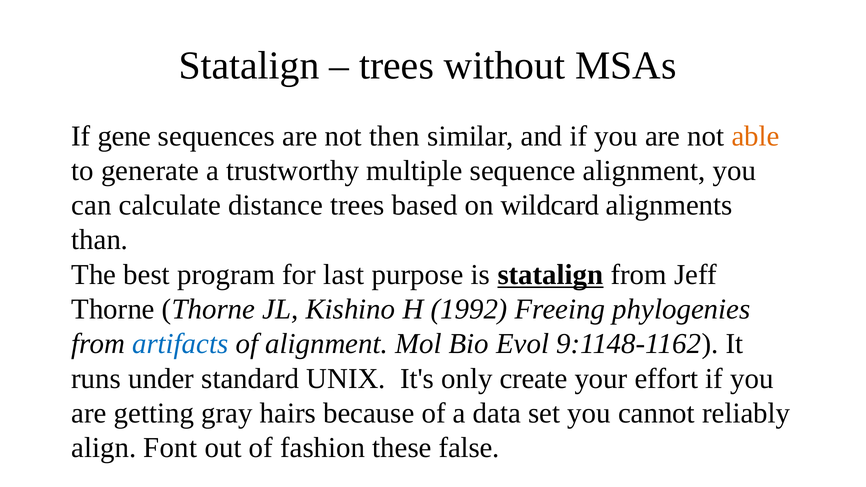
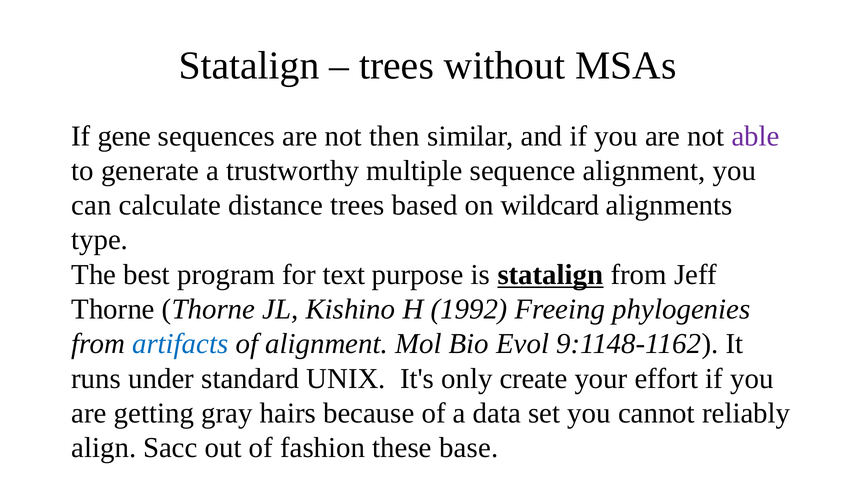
able colour: orange -> purple (756, 136)
than: than -> type (100, 240)
last: last -> text (344, 275)
Font: Font -> Sacc (170, 448)
false: false -> base (469, 448)
